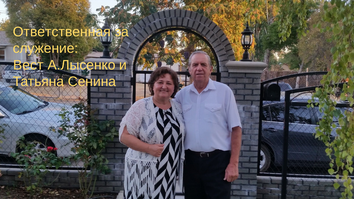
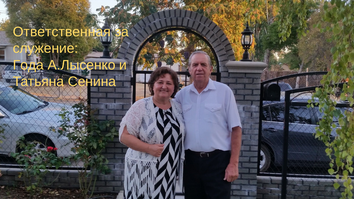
Вест: Вест -> Года (28, 65)
